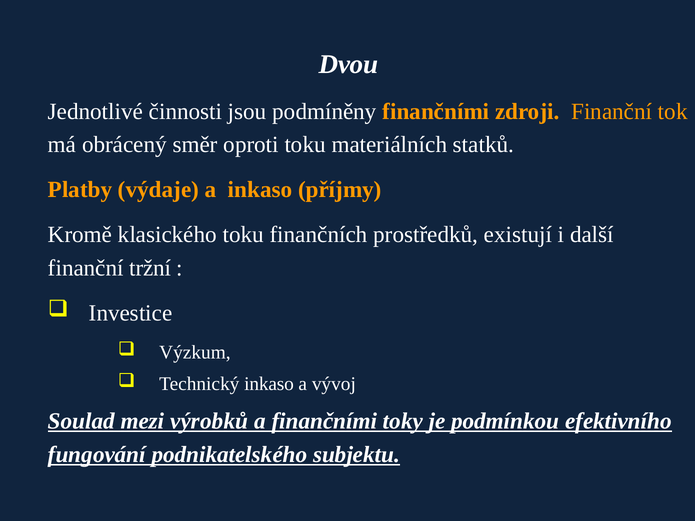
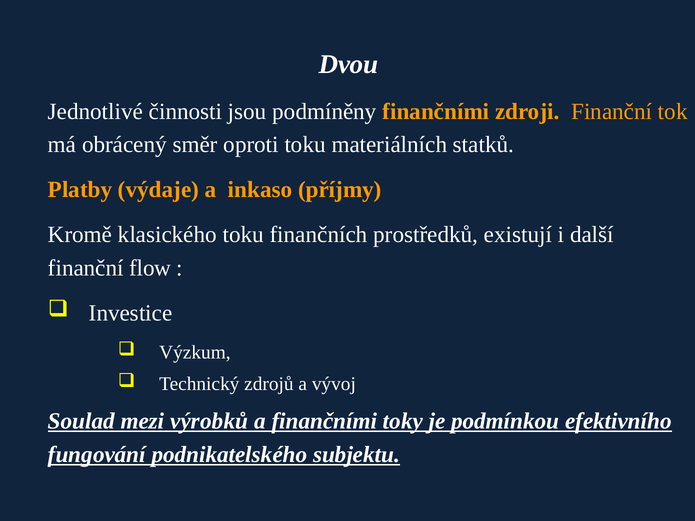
tržní: tržní -> flow (150, 268)
Technický inkaso: inkaso -> zdrojů (269, 384)
